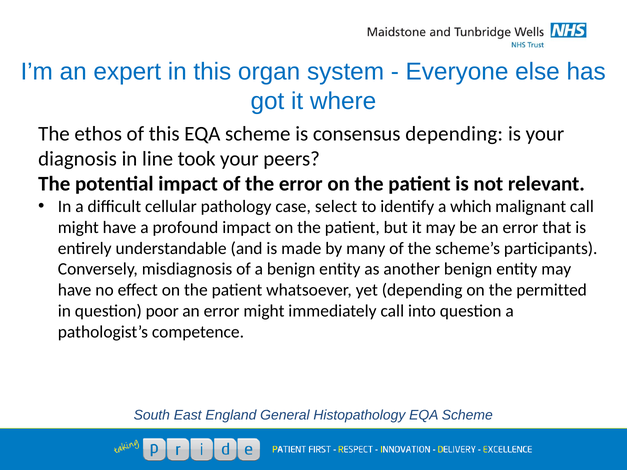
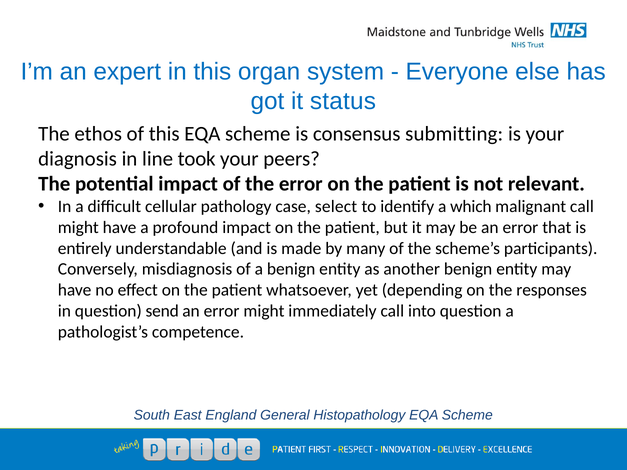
where: where -> status (343, 101)
consensus depending: depending -> submitting (454, 134)
permitted: permitted -> responses (552, 290)
poor: poor -> send (162, 311)
